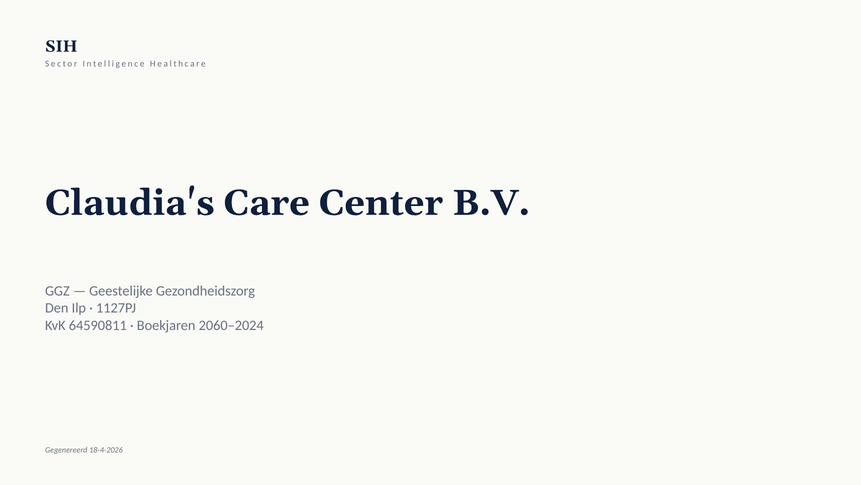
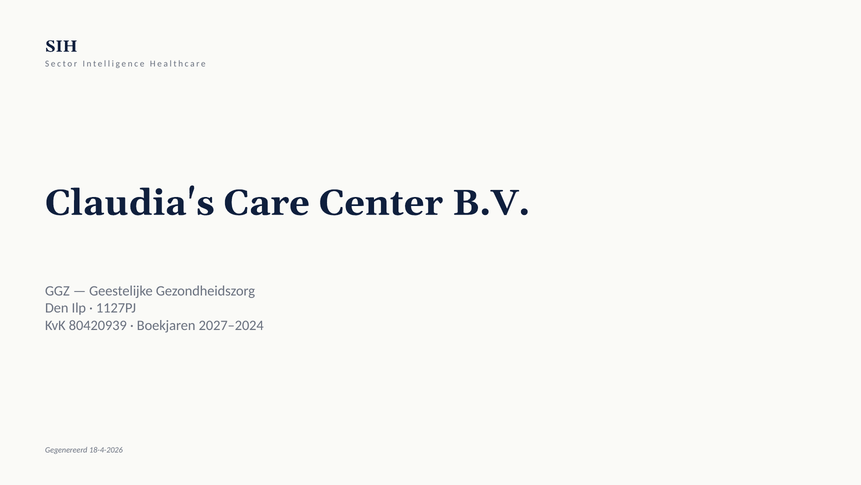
64590811: 64590811 -> 80420939 (98, 325)
2060–2024: 2060–2024 -> 2027–2024 (231, 325)
